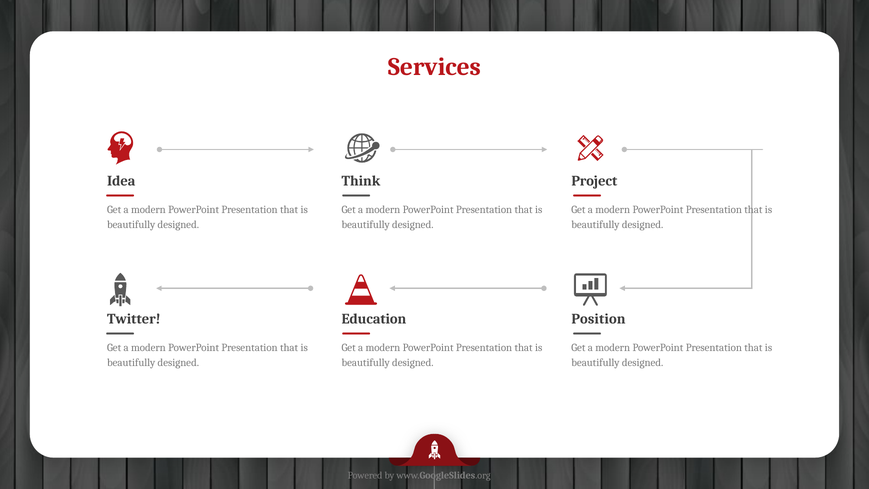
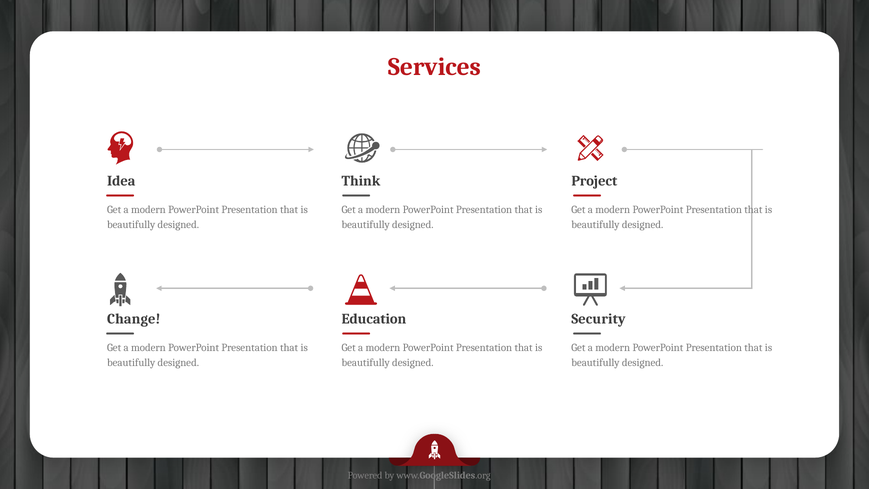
Twitter: Twitter -> Change (134, 319)
Position: Position -> Security (598, 319)
